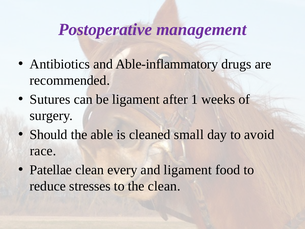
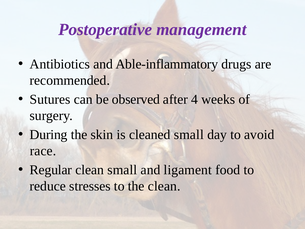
be ligament: ligament -> observed (136, 99)
1: 1 -> 4 (195, 99)
Should: Should -> During (49, 134)
able: able -> skin (102, 134)
Patellae: Patellae -> Regular (51, 170)
clean every: every -> small (122, 170)
